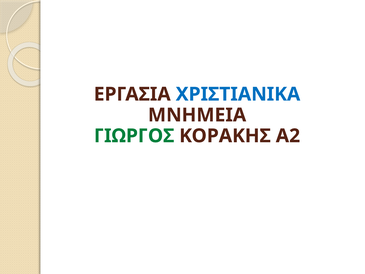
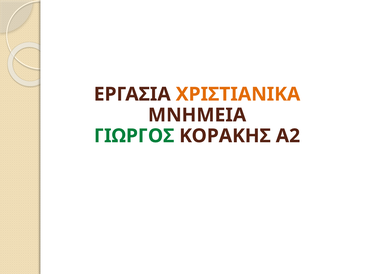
ΧΡΙΣΤΙΑΝΙΚΑ colour: blue -> orange (238, 94)
